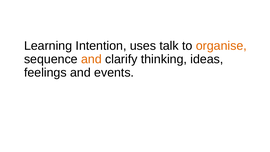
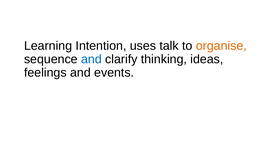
and colour: orange -> blue (91, 59)
